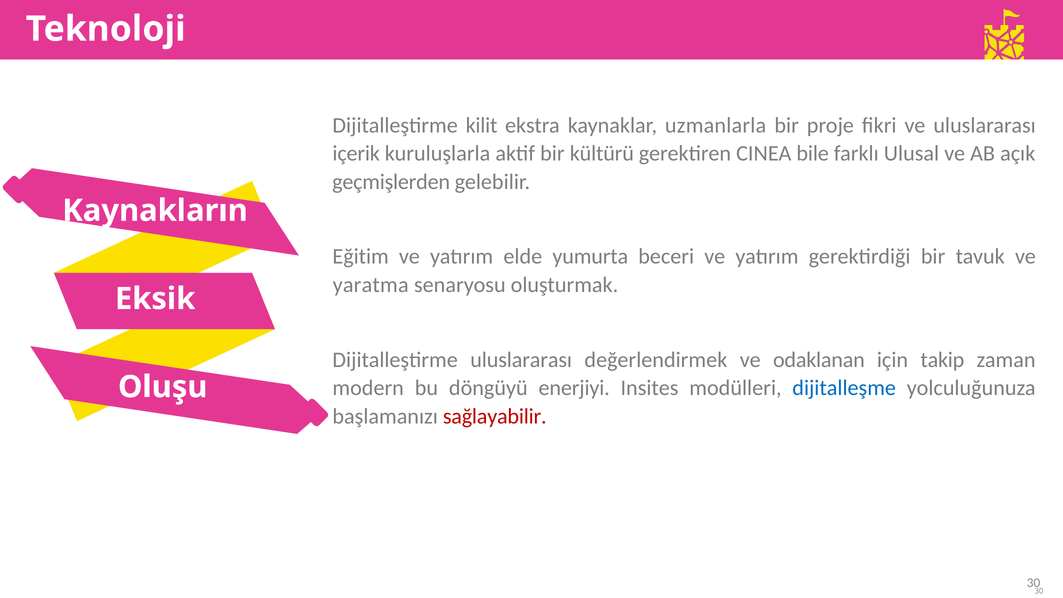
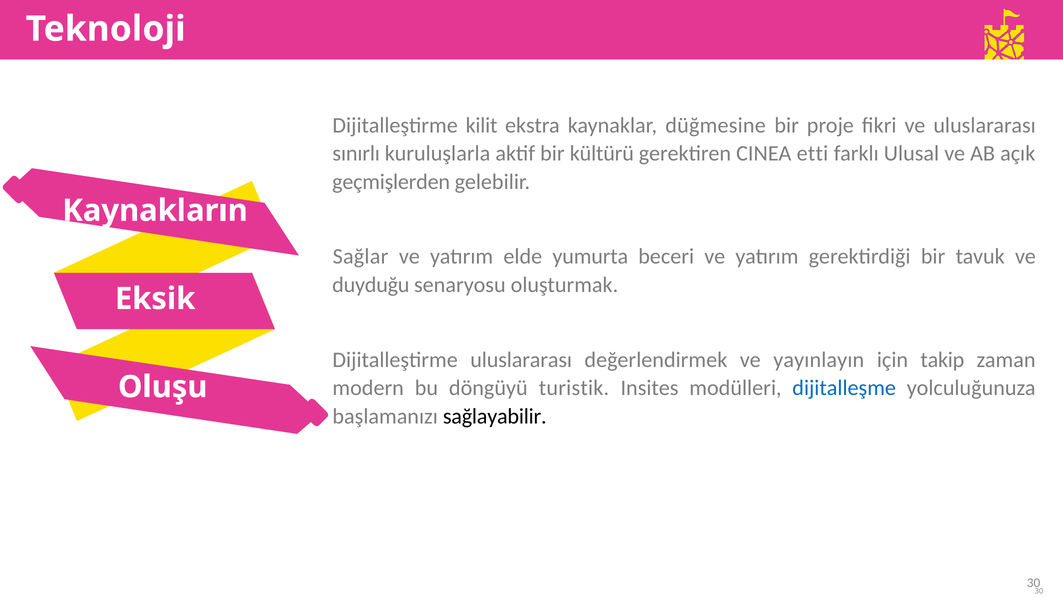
uzmanlarla: uzmanlarla -> düğmesine (716, 125)
içerik: içerik -> sınırlı (356, 154)
bile: bile -> etti (812, 154)
Eğitim: Eğitim -> Sağlar (360, 257)
yaratma: yaratma -> duyduğu (371, 285)
odaklanan: odaklanan -> yayınlayın (819, 360)
enerjiyi: enerjiyi -> turistik (574, 388)
sağlayabilir colour: red -> black (495, 417)
